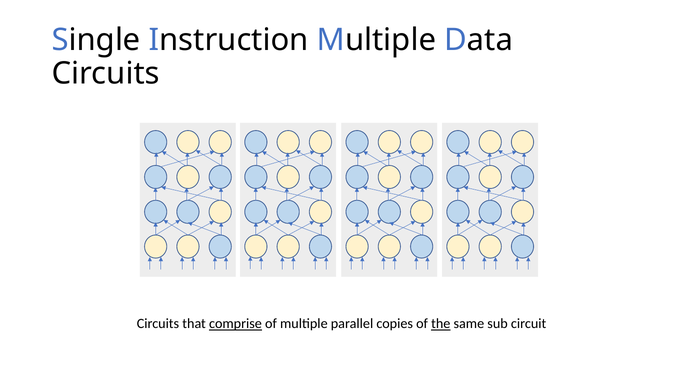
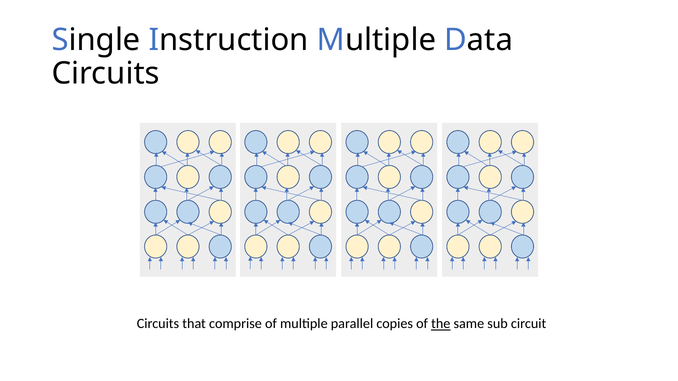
comprise underline: present -> none (235, 324)
